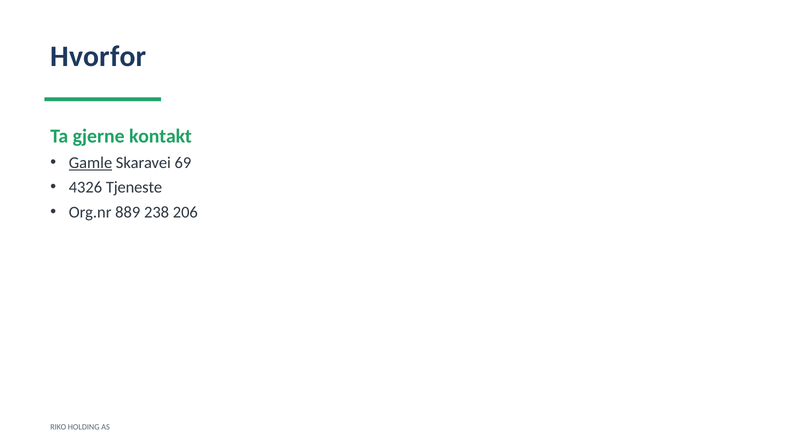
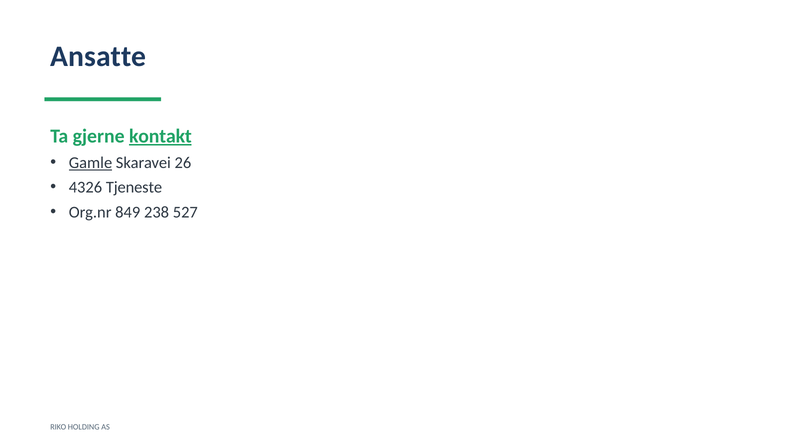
Hvorfor: Hvorfor -> Ansatte (98, 56)
kontakt underline: none -> present (160, 136)
69: 69 -> 26 (183, 162)
889: 889 -> 849 (128, 212)
206: 206 -> 527 (185, 212)
